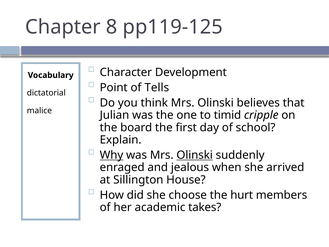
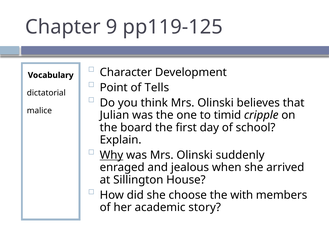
8: 8 -> 9 (112, 27)
Olinski underline: present -> none (195, 155)
hurt: hurt -> with (242, 195)
takes: takes -> story (205, 207)
